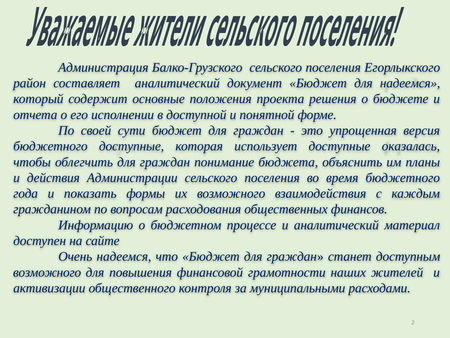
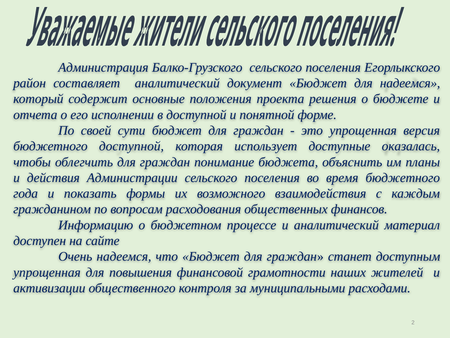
бюджетного доступные: доступные -> доступной (131, 146)
возможного: возможного -> упрощенная (47, 272)
